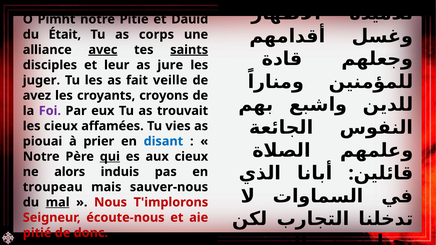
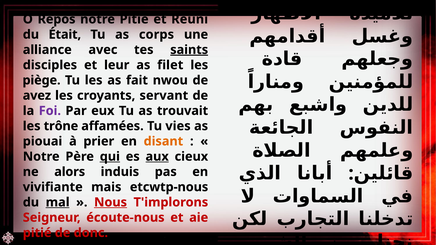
Pimht: Pimht -> Repos (57, 19)
Dauid: Dauid -> Réuni (190, 19)
avec underline: present -> none (103, 50)
jure: jure -> filet (170, 65)
juger: juger -> piège (42, 80)
veille: veille -> nwou (170, 80)
croyons: croyons -> servant (164, 96)
les cieux: cieux -> trône (61, 126)
disant colour: blue -> orange (163, 141)
aux underline: none -> present (157, 157)
troupeau: troupeau -> vivifiante (53, 187)
sauver-nous: sauver-nous -> etcwtp-nous (169, 187)
Nous underline: none -> present (111, 202)
